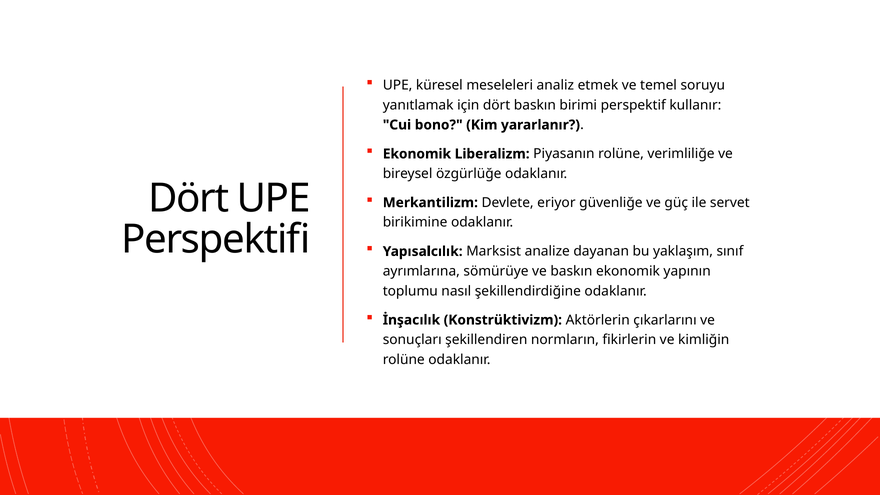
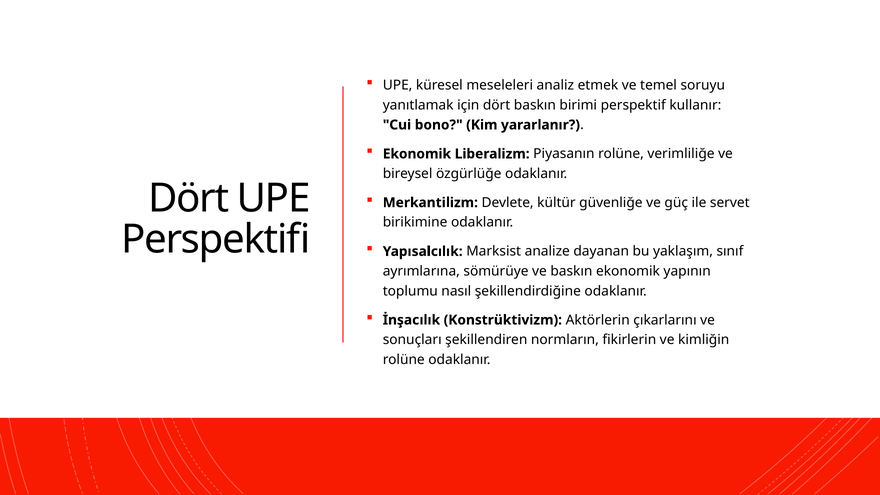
eriyor: eriyor -> kültür (556, 203)
